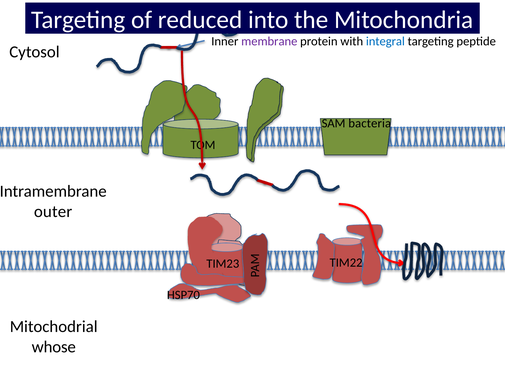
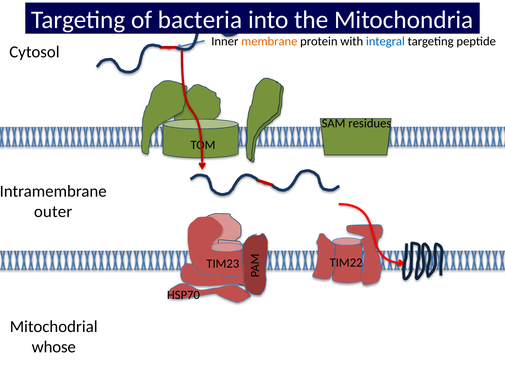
reduced: reduced -> bacteria (200, 20)
membrane colour: purple -> orange (269, 41)
bacteria: bacteria -> residues (370, 123)
